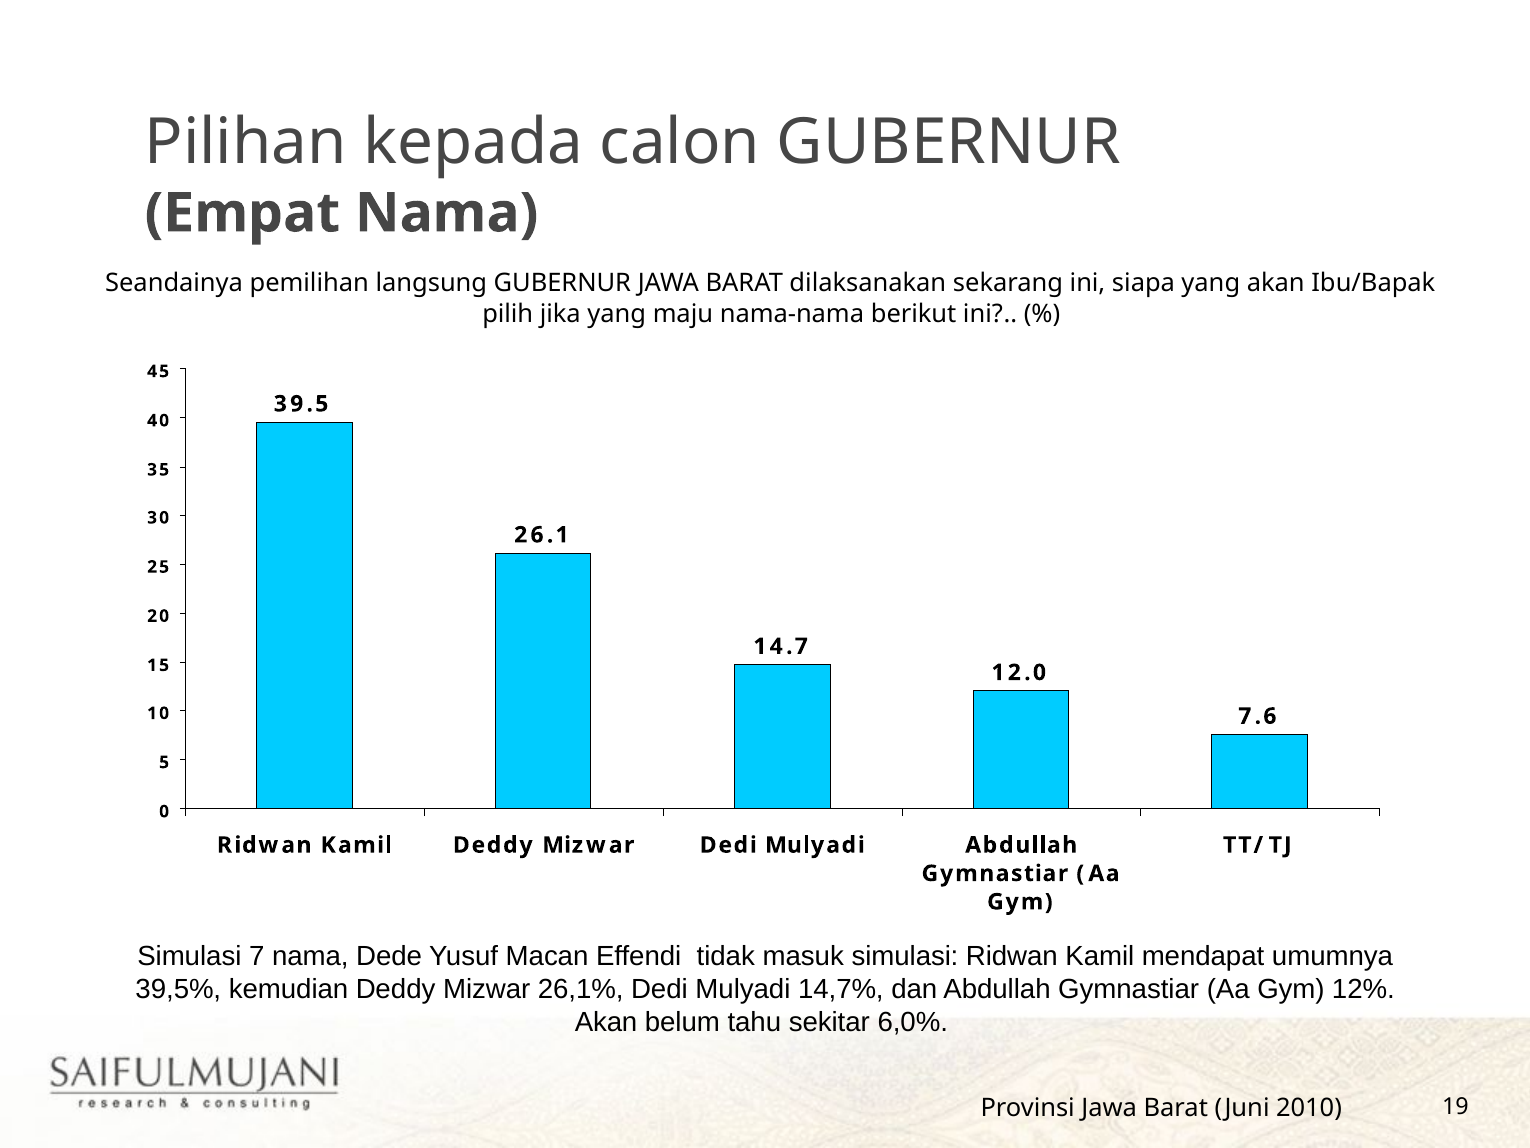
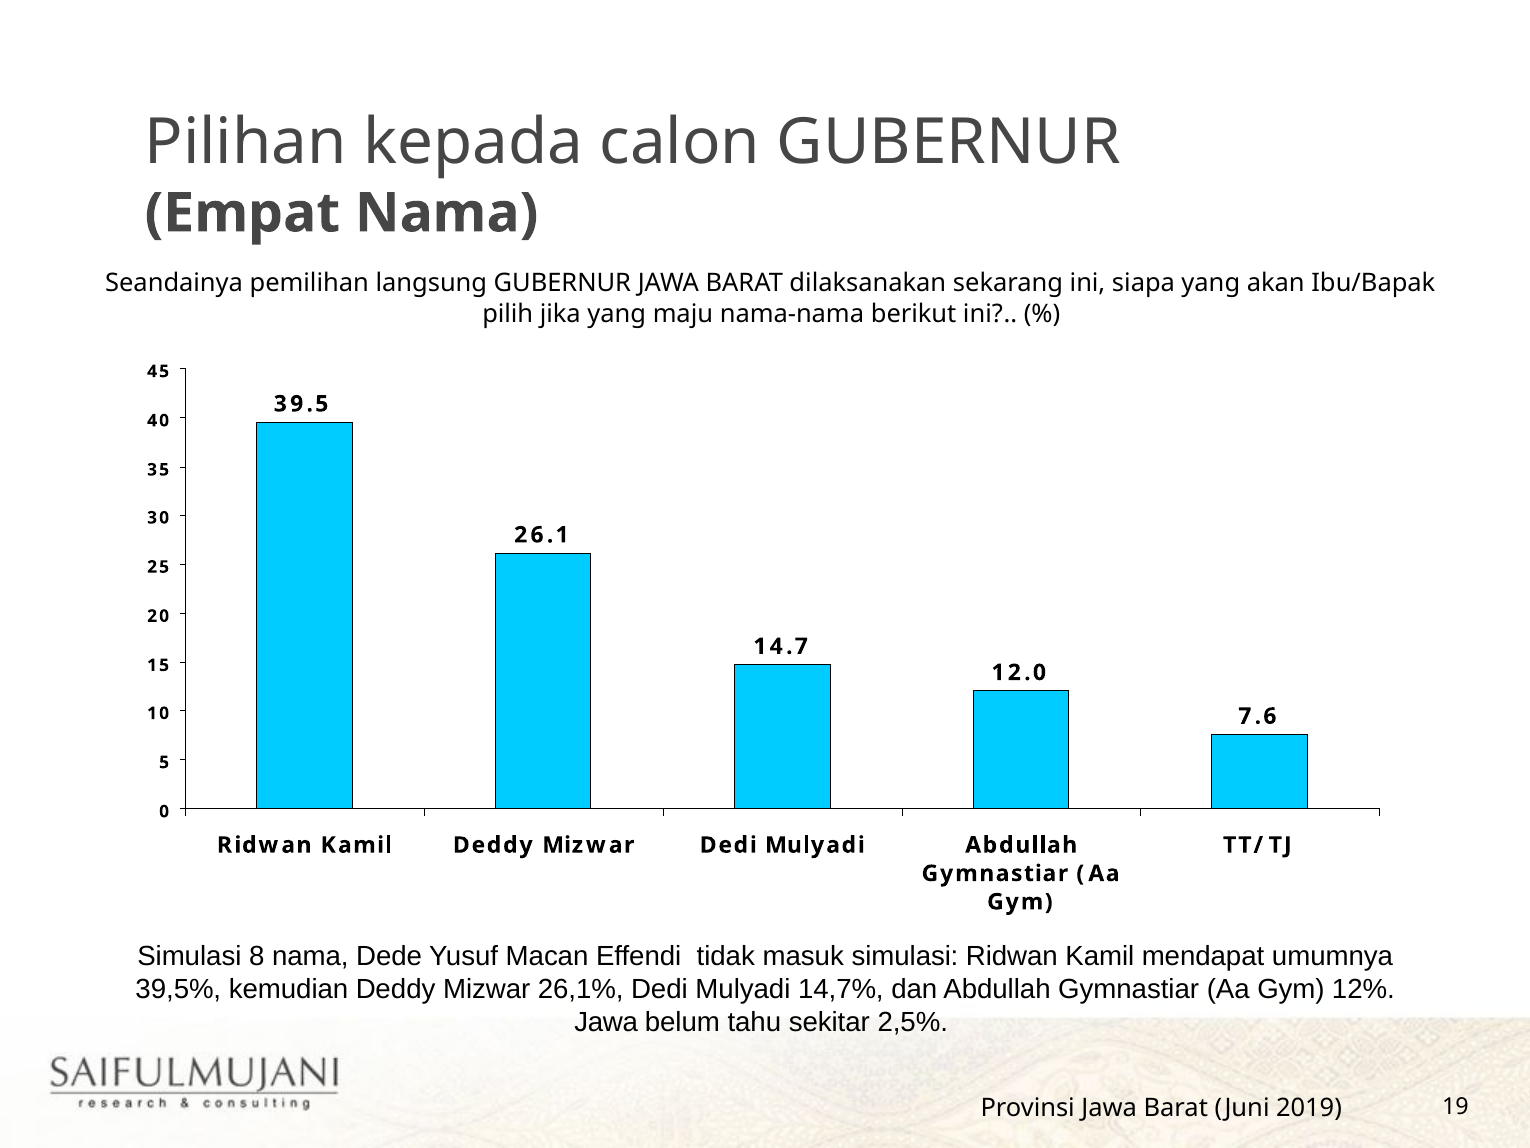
7: 7 -> 8 (257, 956)
Akan: Akan -> Jawa (606, 1022)
6,0%: 6,0% -> 2,5% (913, 1022)
2010: 2010 -> 2019 (1309, 1108)
